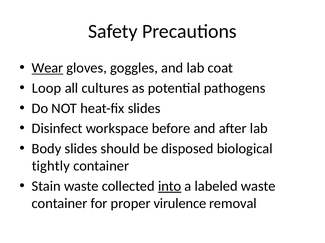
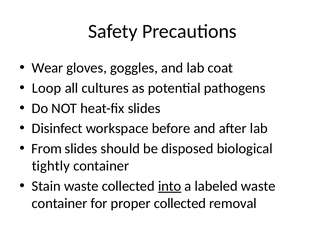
Wear underline: present -> none (47, 68)
Body: Body -> From (47, 149)
proper virulence: virulence -> collected (180, 204)
